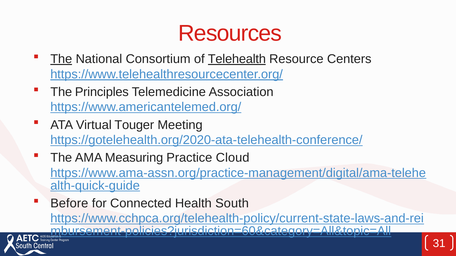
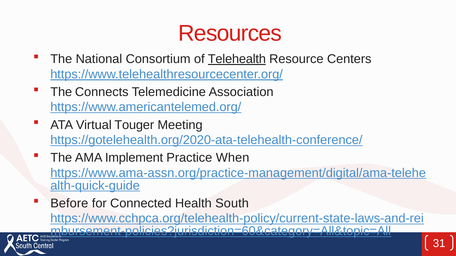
The underline: present -> none (61, 59)
Principles: Principles -> Connects (102, 92)
Measuring: Measuring -> Implement (134, 158)
Cloud: Cloud -> When (233, 158)
